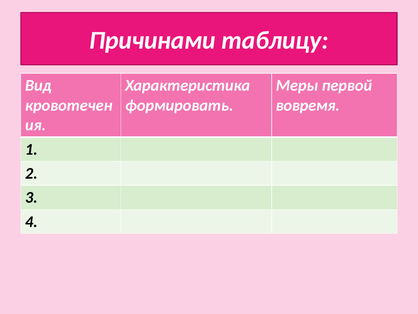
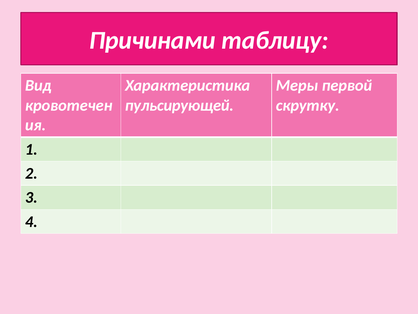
формировать: формировать -> пульсирующей (179, 105)
вовремя: вовремя -> скрутку (308, 105)
